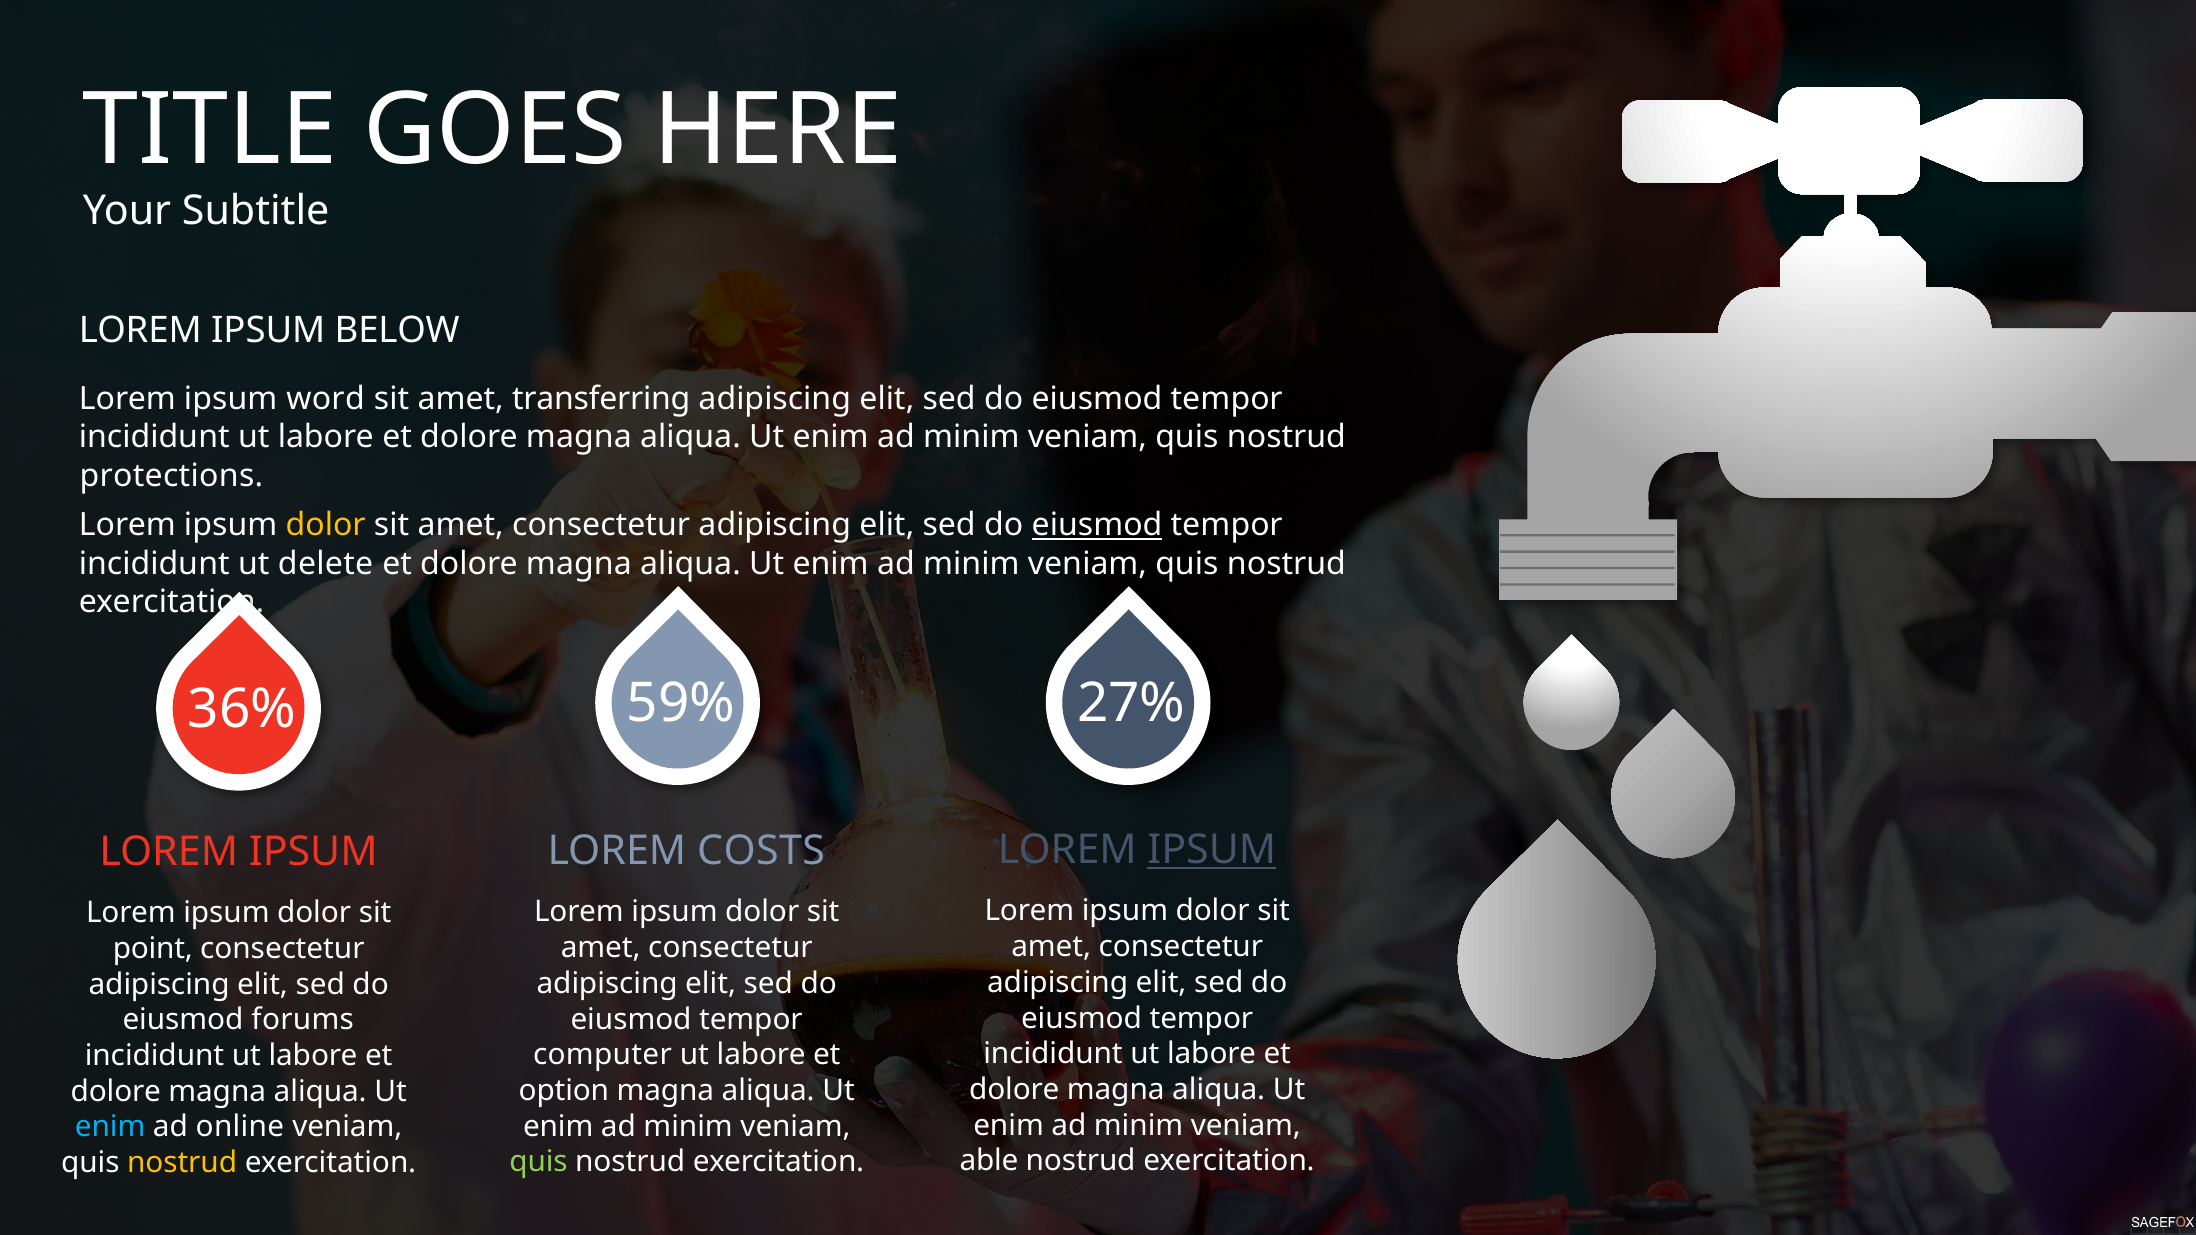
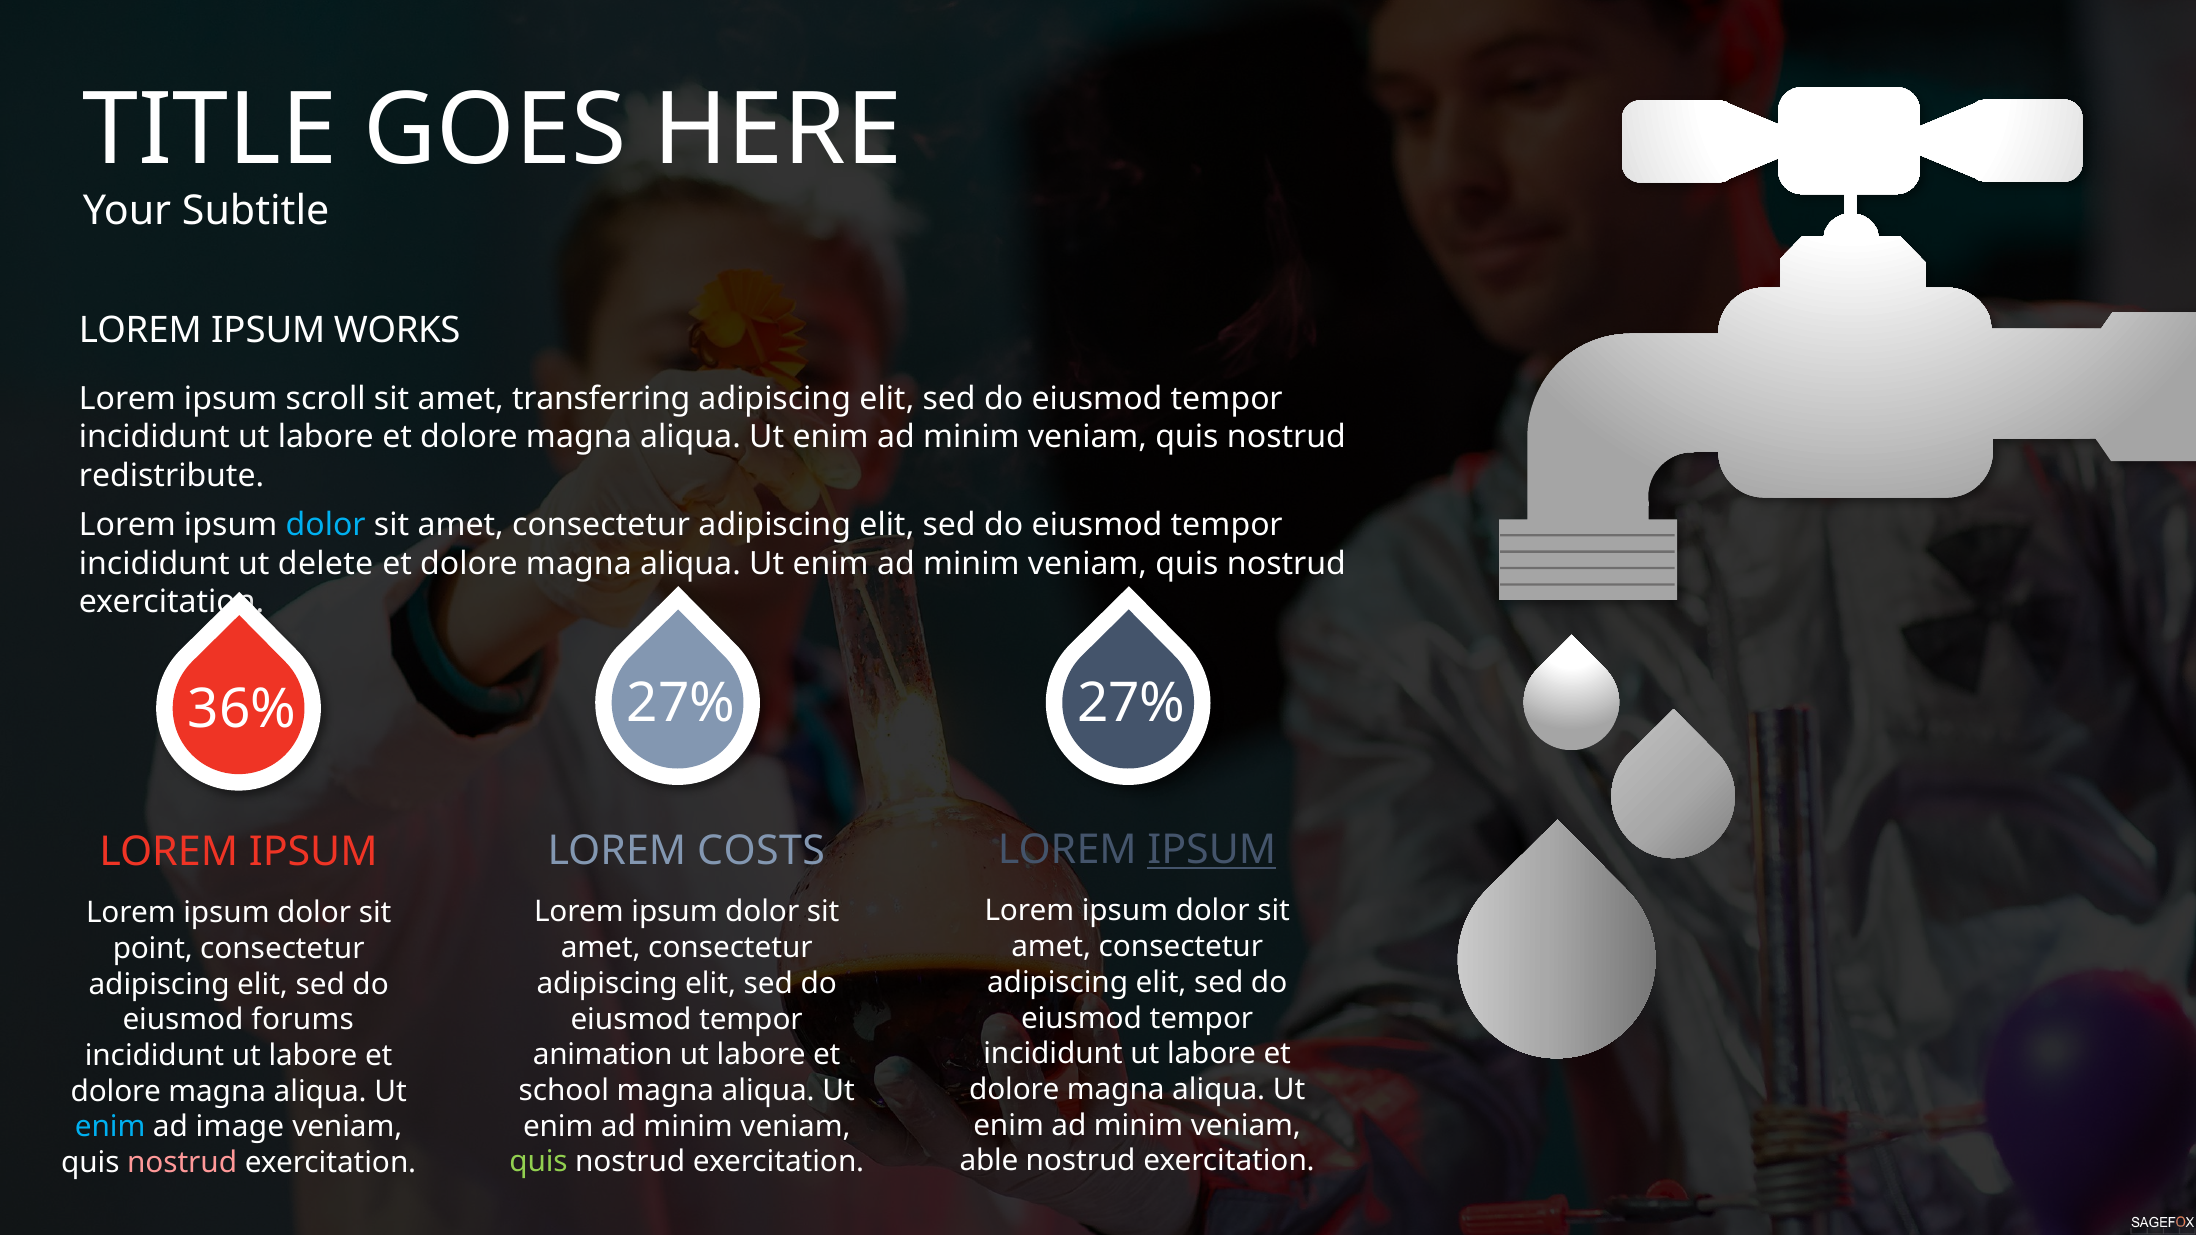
BELOW: BELOW -> WORKS (397, 331)
word: word -> scroll (326, 399)
protections: protections -> redistribute (172, 476)
dolor colour: yellow -> light blue (326, 525)
eiusmod underline: present -> none (1097, 525)
36% 59%: 59% -> 27% (681, 704)
computer: computer -> animation (603, 1055)
option: option -> school (564, 1091)
online: online -> image (240, 1127)
nostrud colour: yellow -> pink (182, 1163)
